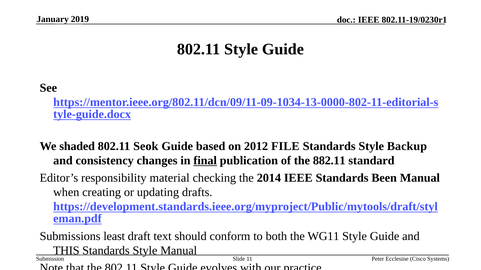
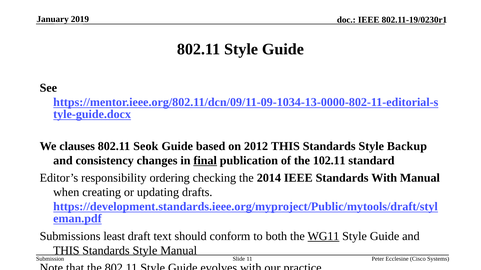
shaded: shaded -> clauses (77, 146)
2012 FILE: FILE -> THIS (285, 146)
882.11: 882.11 -> 102.11 (329, 161)
material: material -> ordering (170, 178)
Standards Been: Been -> With (384, 178)
WG11 underline: none -> present (323, 237)
